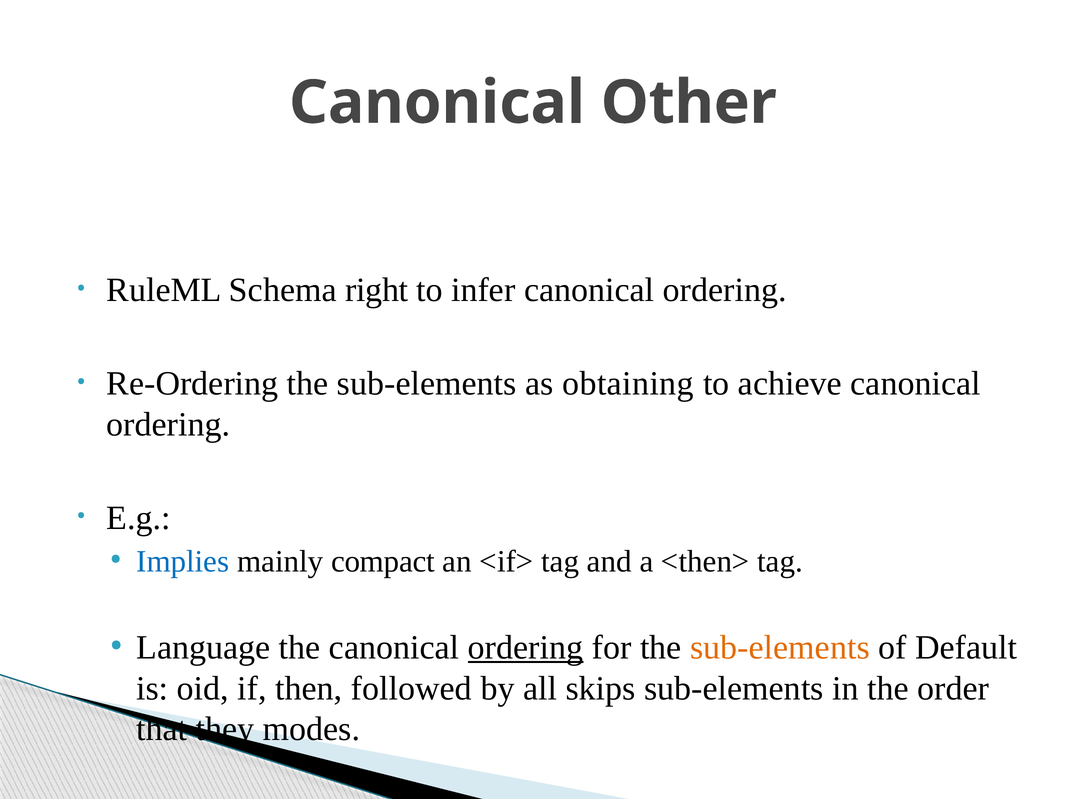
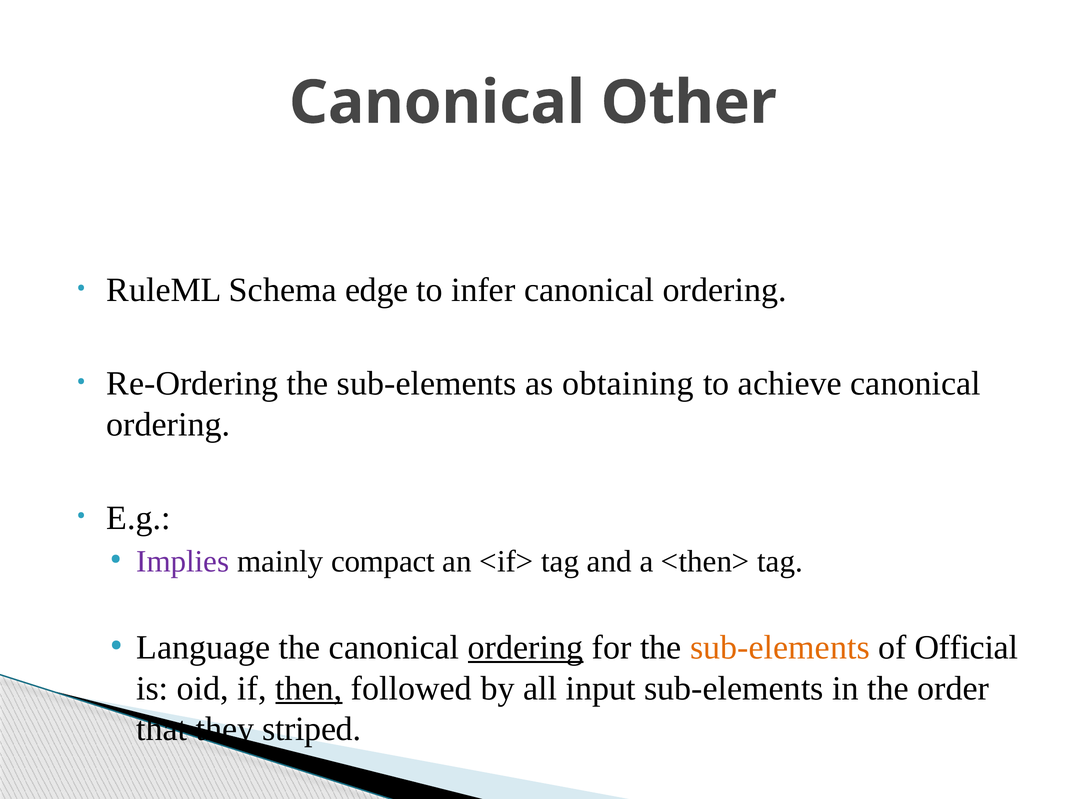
right: right -> edge (377, 290)
Implies colour: blue -> purple (183, 562)
Default: Default -> Official (966, 648)
then underline: none -> present (309, 689)
skips: skips -> input (601, 689)
modes: modes -> striped (312, 730)
